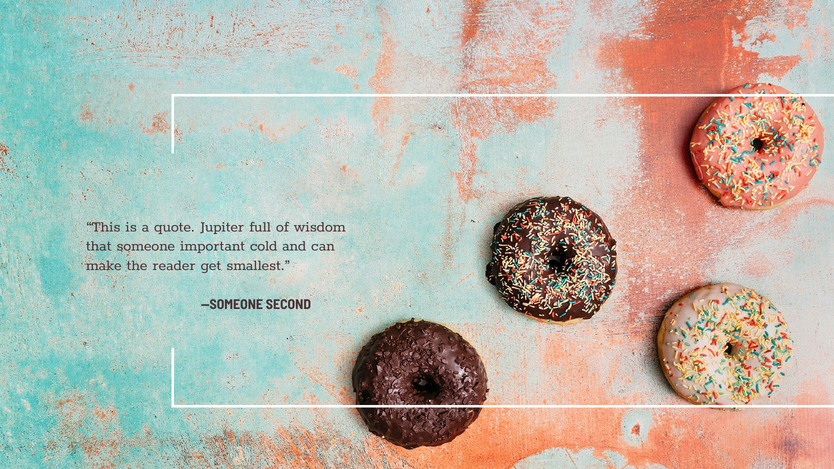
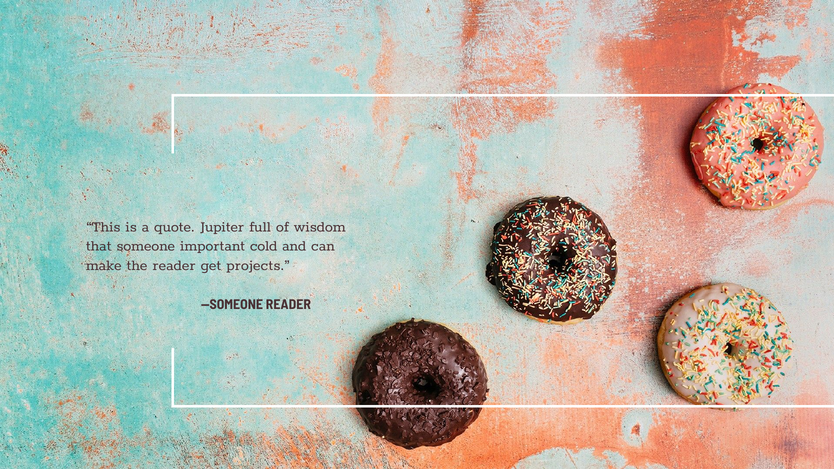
smallest: smallest -> projects (258, 265)
—SOMEONE SECOND: SECOND -> READER (288, 305)
